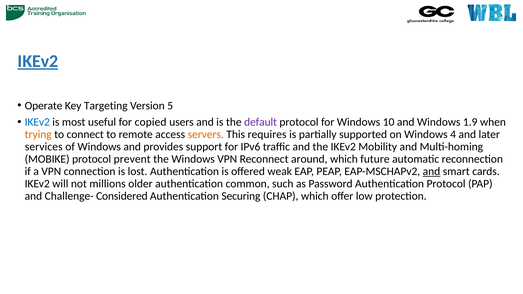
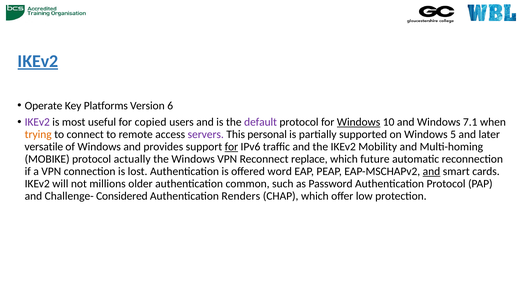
Targeting: Targeting -> Platforms (106, 106)
5: 5 -> 6 (170, 106)
IKEv2 colour: blue -> purple (37, 122)
Windows underline: none -> present (359, 122)
1.9: 1.9 -> 7.1 (470, 122)
servers colour: orange -> purple (206, 135)
requires: requires -> personal (267, 135)
4: 4 -> 5 (453, 135)
services: services -> versatile (44, 147)
for underline: none -> present (231, 147)
prevent: prevent -> actually (132, 159)
around: around -> replace (309, 159)
weak: weak -> word (280, 172)
Securing: Securing -> Renders (241, 196)
